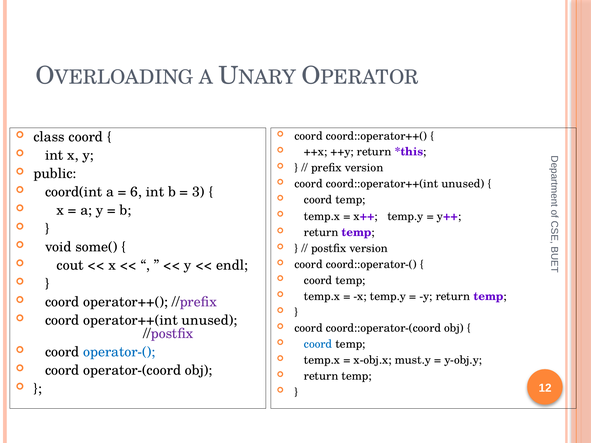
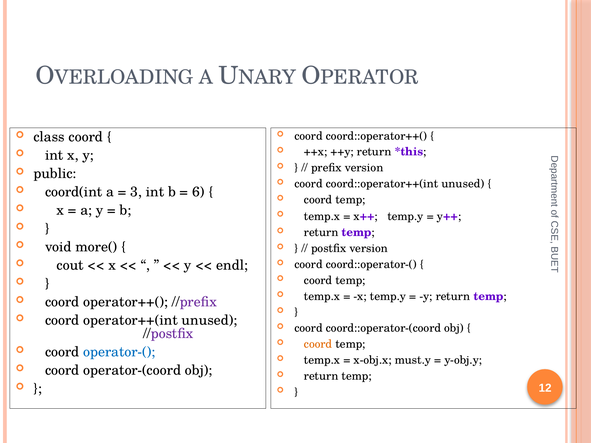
6: 6 -> 3 (136, 192)
3: 3 -> 6 (198, 192)
some(: some( -> more( (96, 247)
coord colour: blue -> orange (318, 344)
